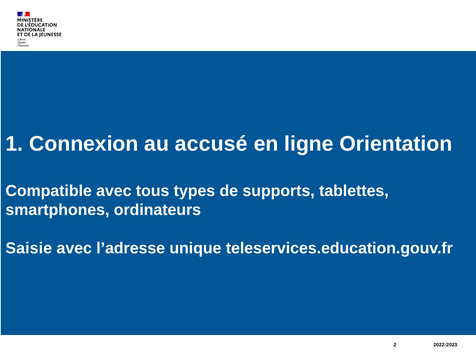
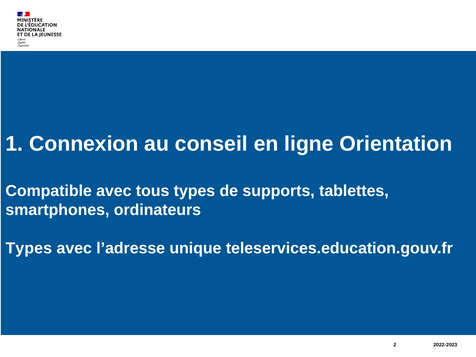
accusé: accusé -> conseil (211, 144)
Saisie: Saisie -> Types (29, 248)
